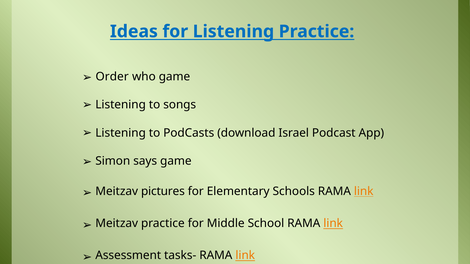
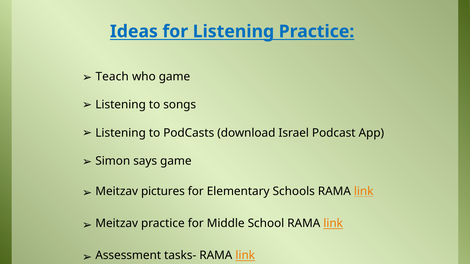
Order: Order -> Teach (112, 77)
